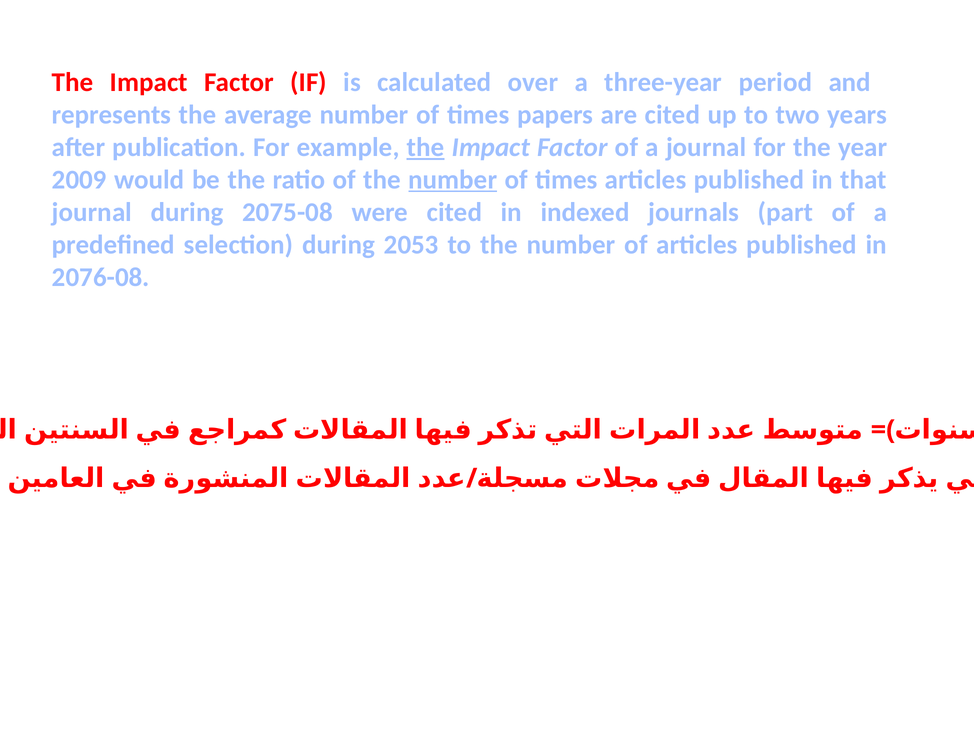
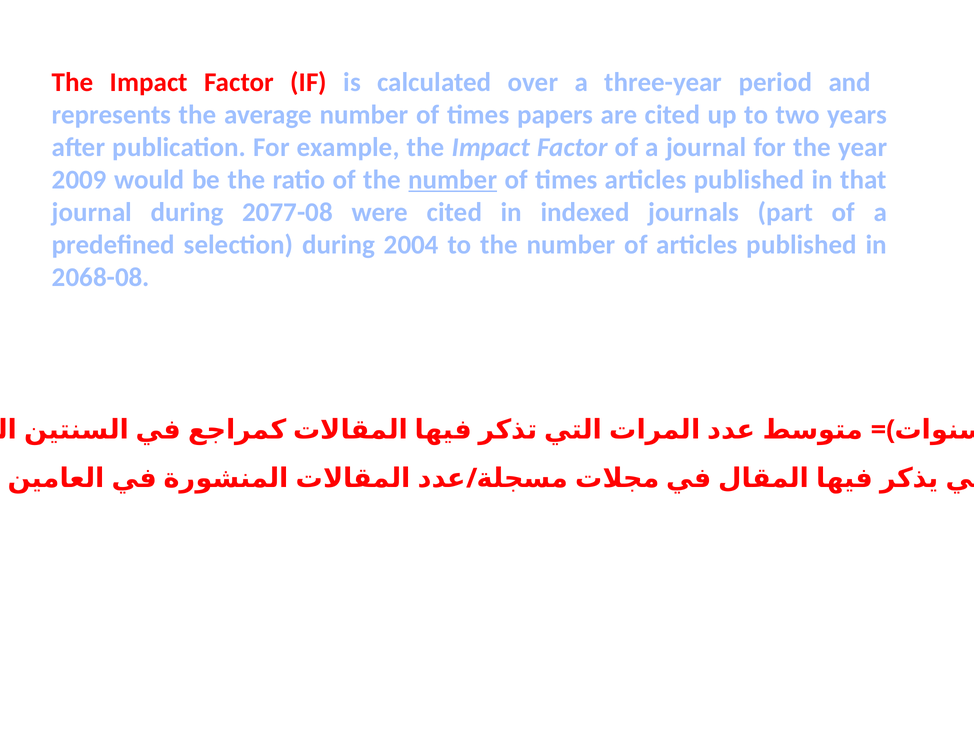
the underline: present -> none (425, 147)
2075-08: 2075-08 -> 2077-08 (287, 212)
2053: 2053 -> 2004 (411, 245)
2076-08: 2076-08 -> 2068-08 (101, 277)
